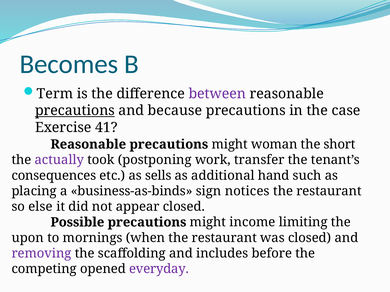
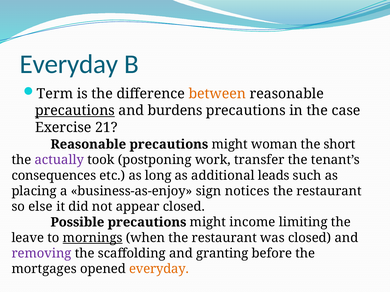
Becomes: Becomes -> Everyday (69, 64)
between colour: purple -> orange (217, 94)
because: because -> burdens (175, 111)
41: 41 -> 21 (106, 128)
sells: sells -> long (158, 176)
hand: hand -> leads (274, 176)
business-as-binds: business-as-binds -> business-as-enjoy (132, 191)
upon: upon -> leave (28, 238)
mornings underline: none -> present (93, 238)
includes: includes -> granting (222, 254)
competing: competing -> mortgages (44, 269)
everyday colour: purple -> orange (159, 269)
